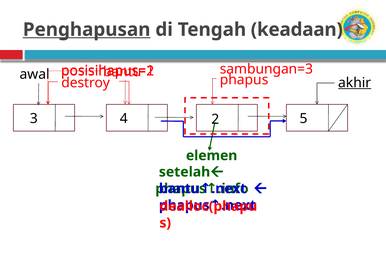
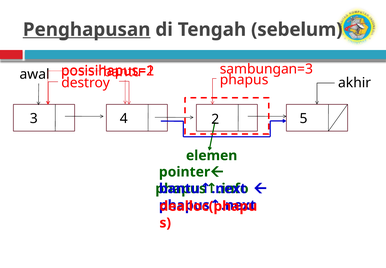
keadaan: keadaan -> sebelum (297, 30)
akhir underline: present -> none (355, 82)
setelah: setelah -> pointer (185, 171)
